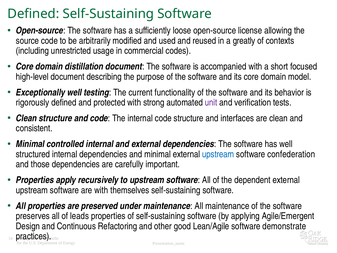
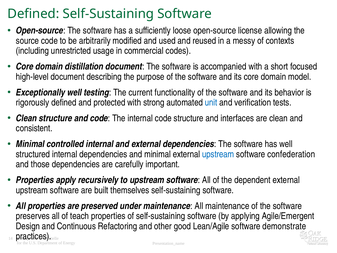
greatly: greatly -> messy (244, 41)
unit colour: purple -> blue (211, 102)
are with: with -> built (101, 190)
leads: leads -> teach (80, 216)
